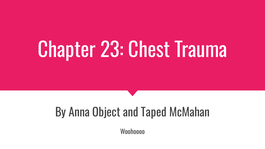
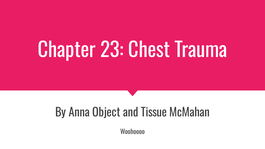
Taped: Taped -> Tissue (154, 113)
